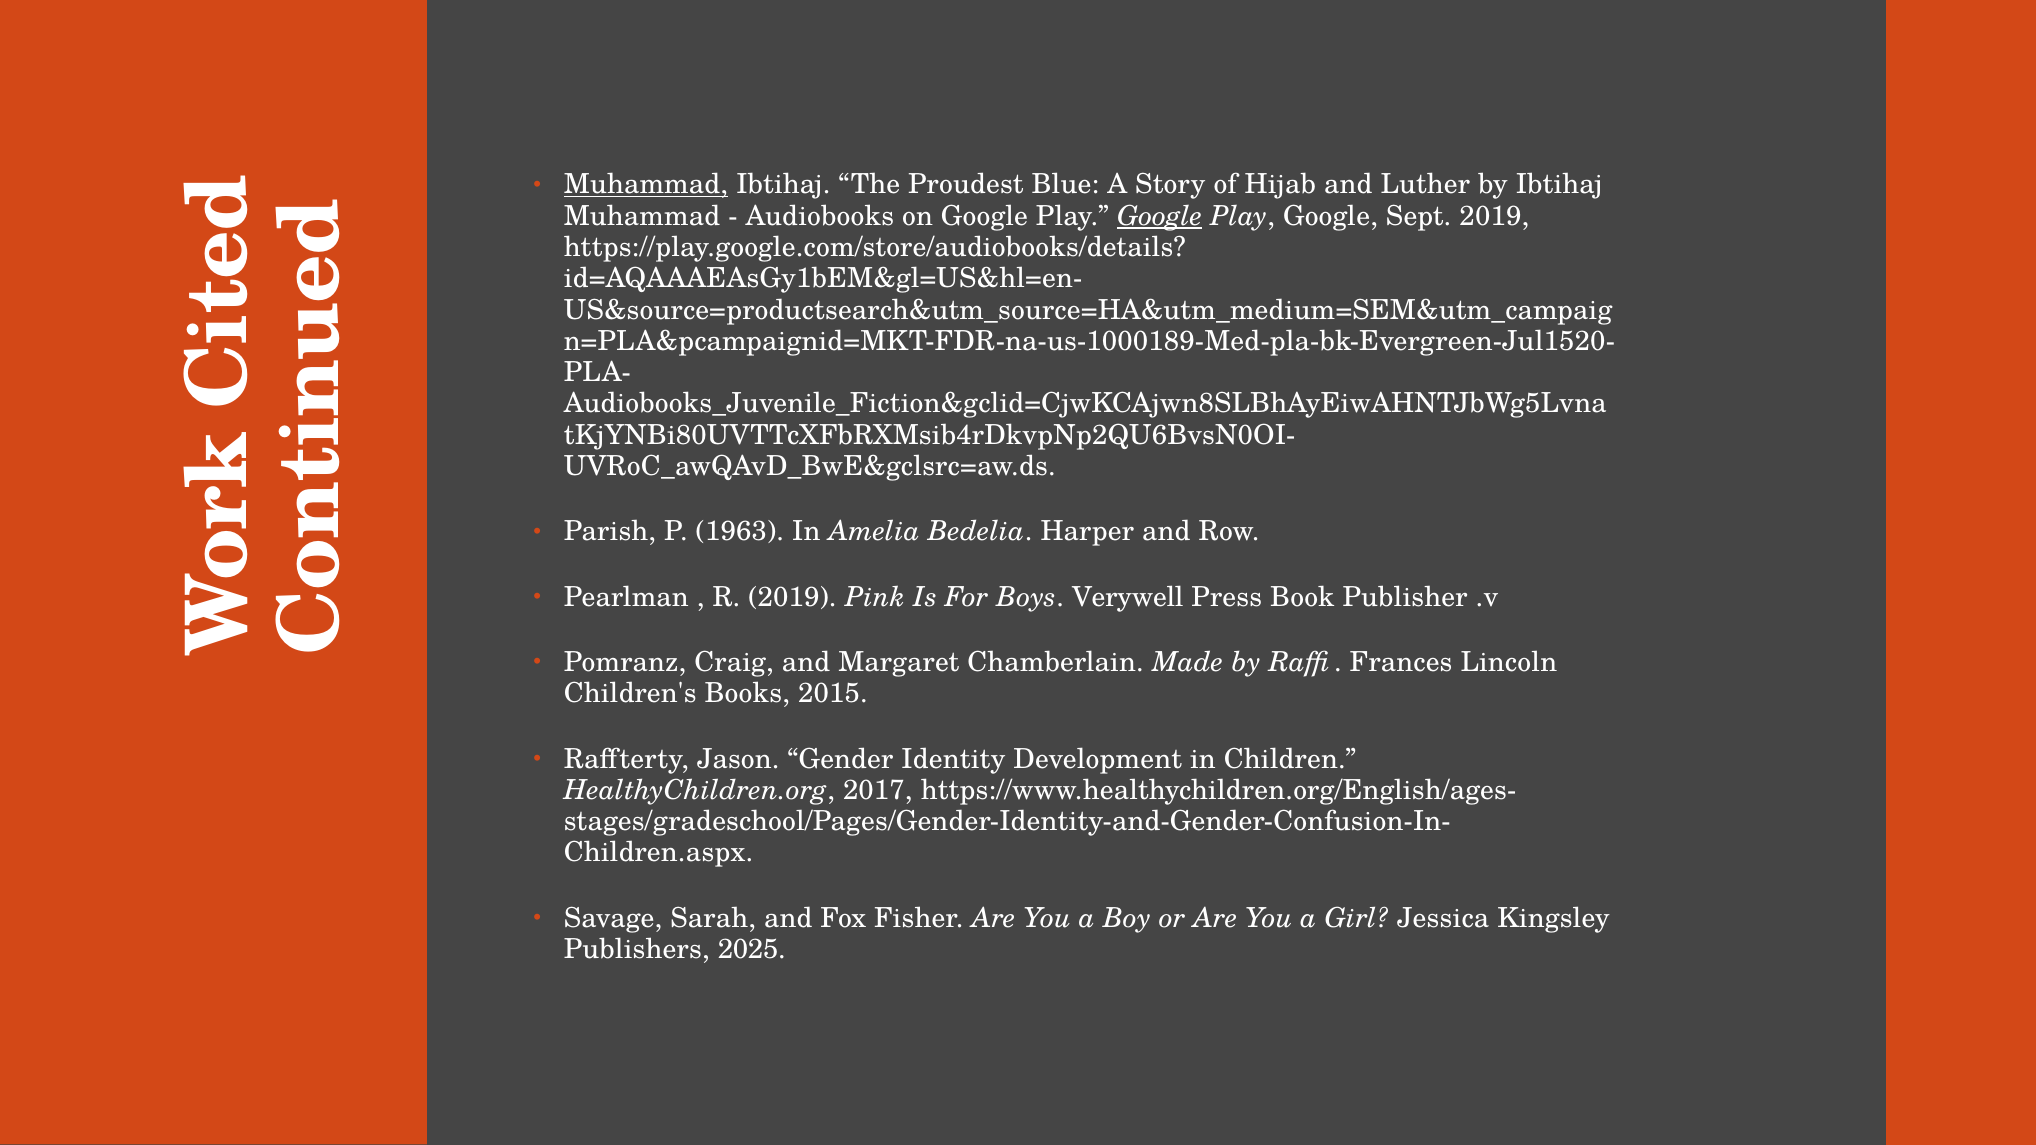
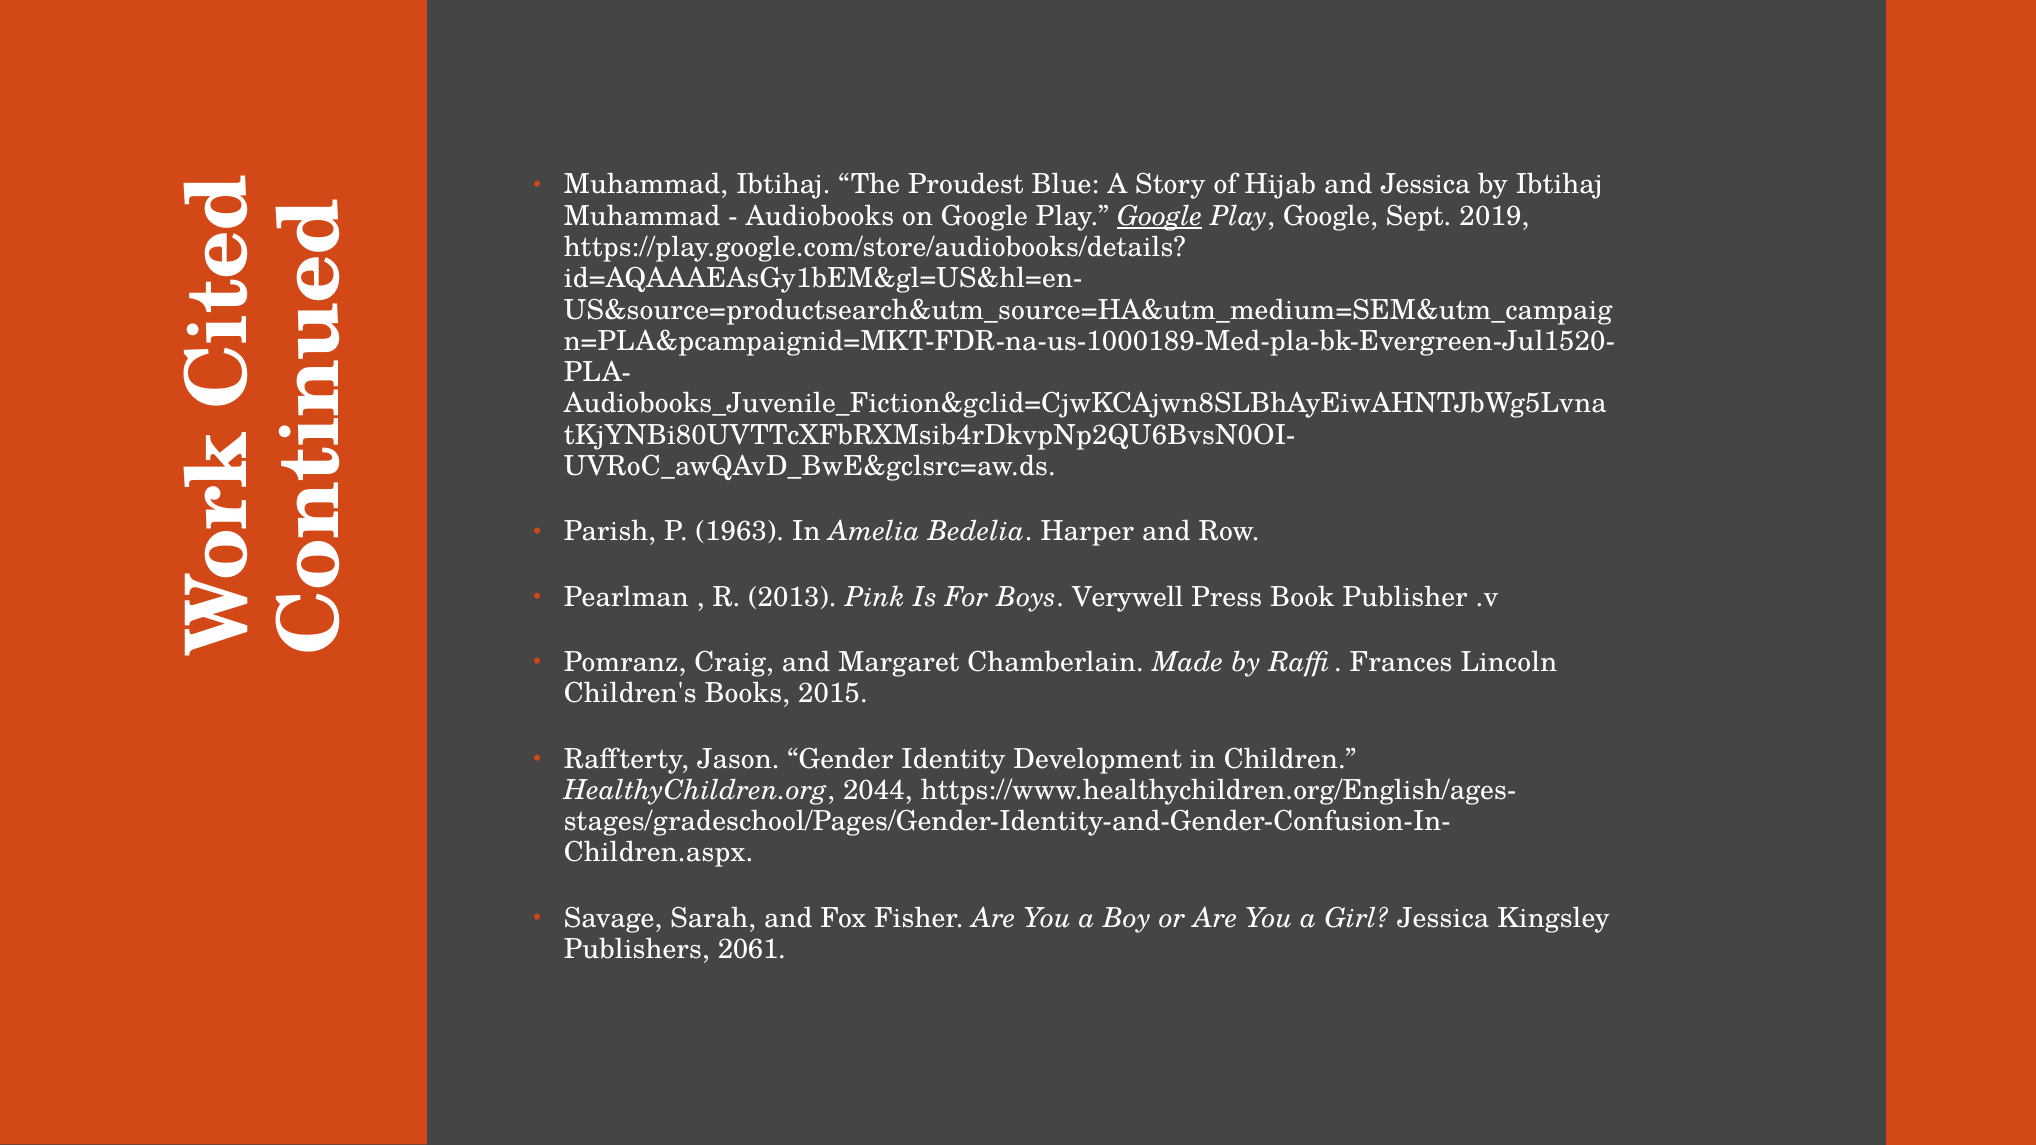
Muhammad underline: present -> none (646, 185)
and Luther: Luther -> Jessica (1425, 185)
R 2019: 2019 -> 2013 (792, 597)
2017: 2017 -> 2044 (878, 790)
2025: 2025 -> 2061 (752, 950)
